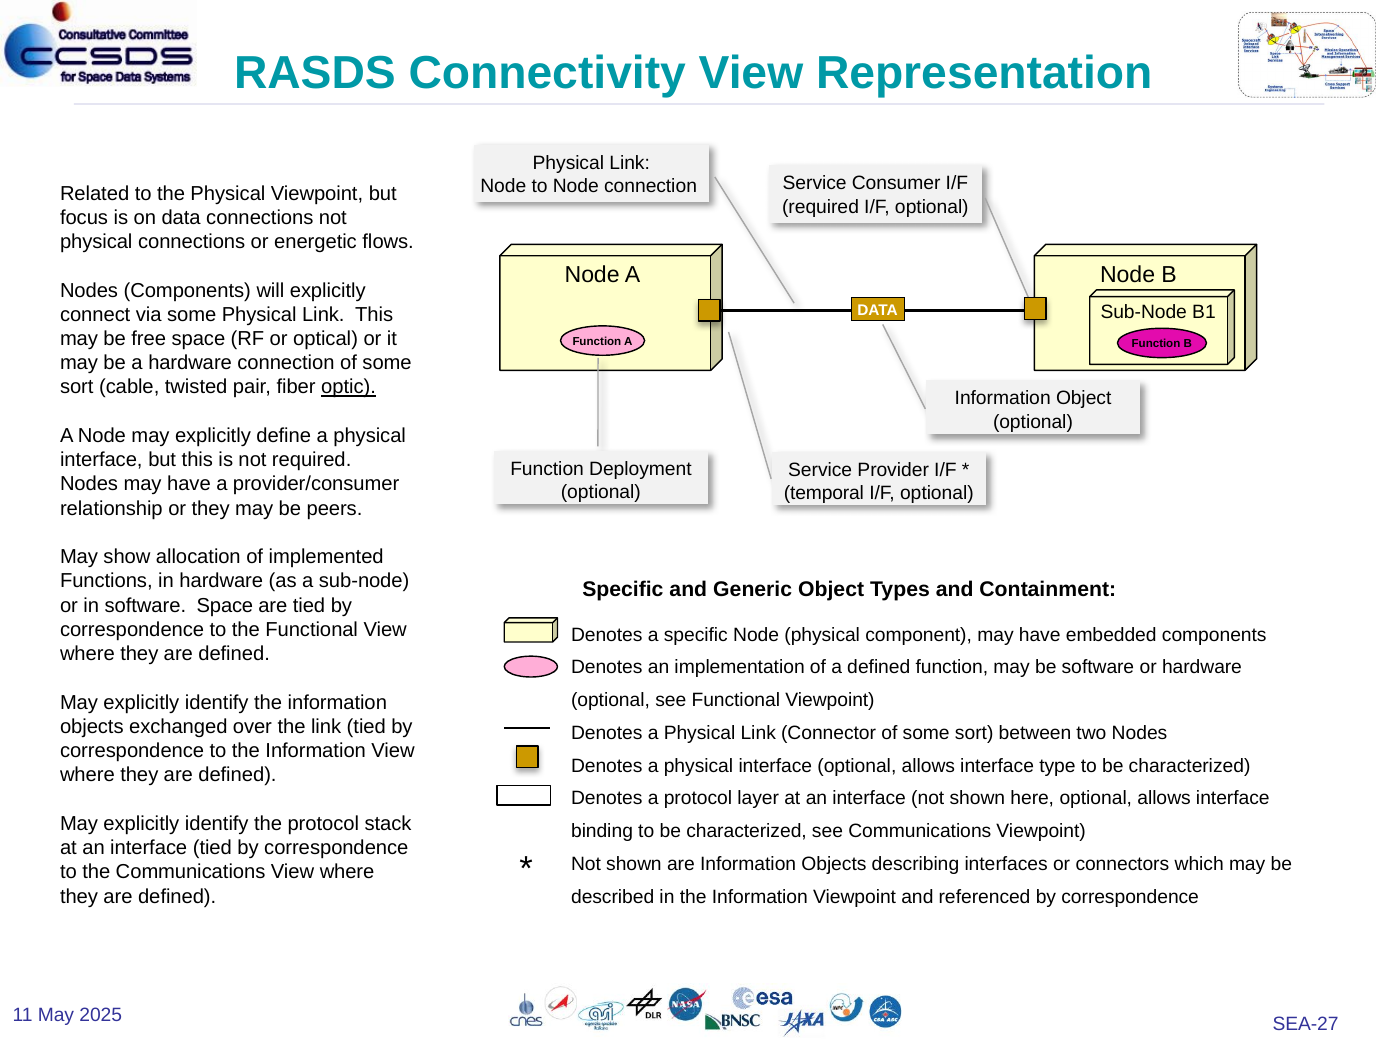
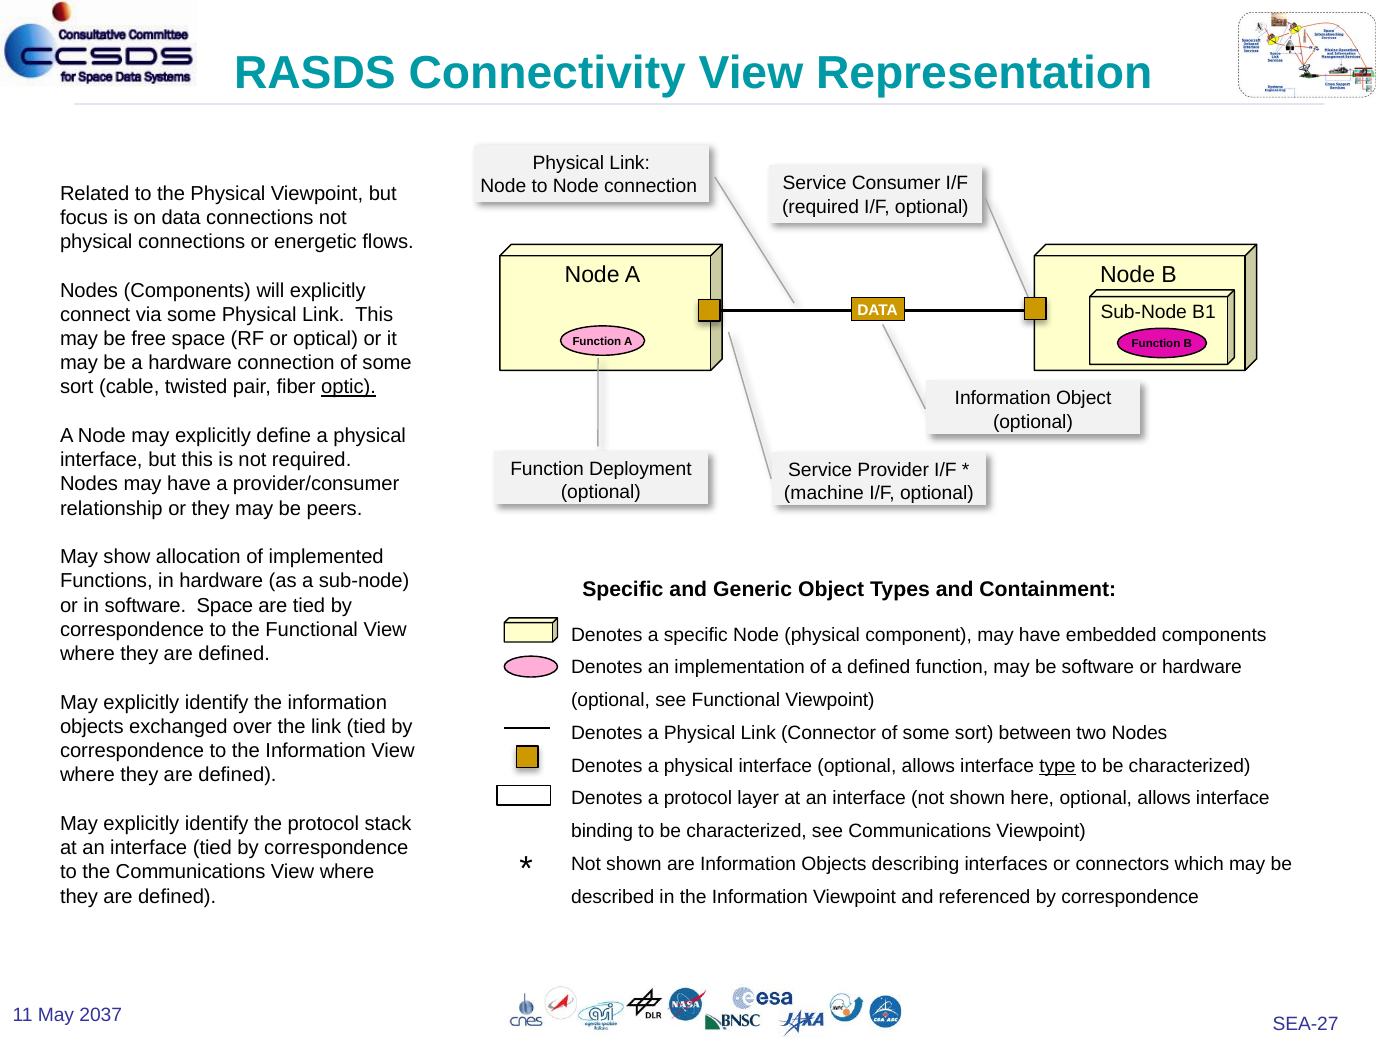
temporal: temporal -> machine (824, 494)
type underline: none -> present (1057, 766)
2025: 2025 -> 2037 (101, 1016)
